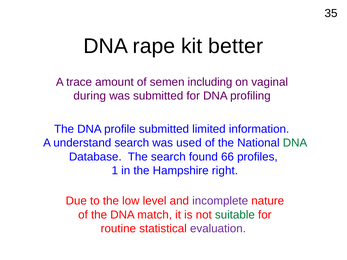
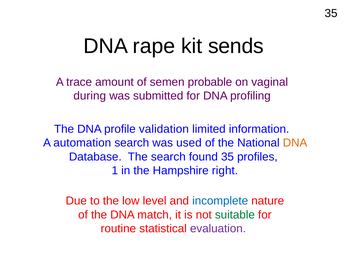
better: better -> sends (236, 46)
including: including -> probable (210, 82)
profile submitted: submitted -> validation (164, 129)
understand: understand -> automation (82, 143)
DNA colour: green -> orange (295, 143)
found 66: 66 -> 35 (227, 157)
incomplete colour: purple -> blue (220, 201)
